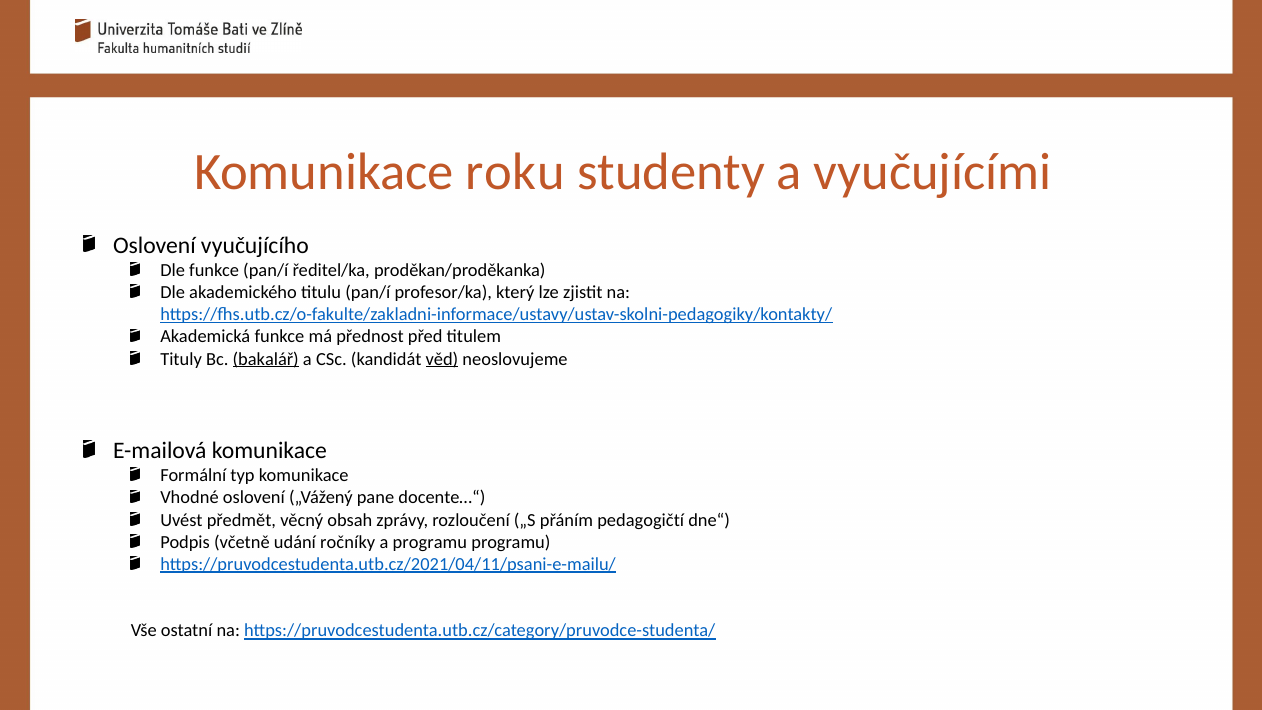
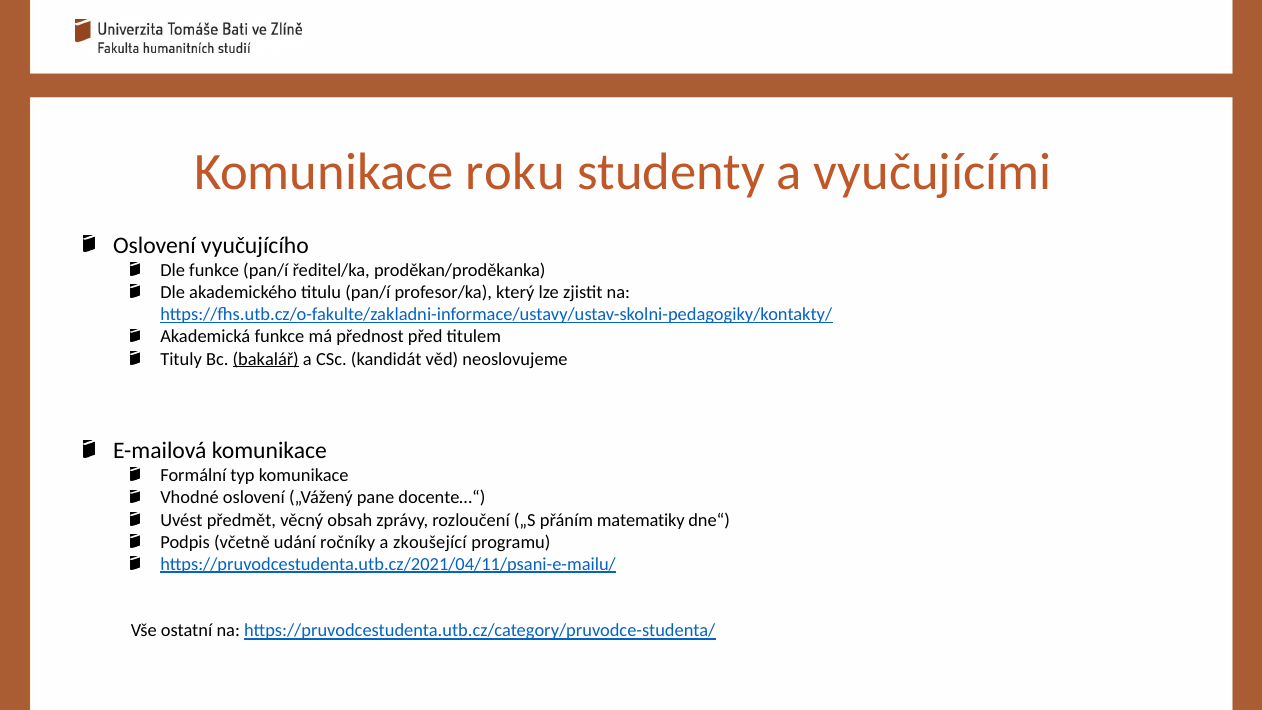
věd underline: present -> none (442, 359)
pedagogičtí: pedagogičtí -> matematiky (641, 520)
a programu: programu -> zkoušející (430, 542)
